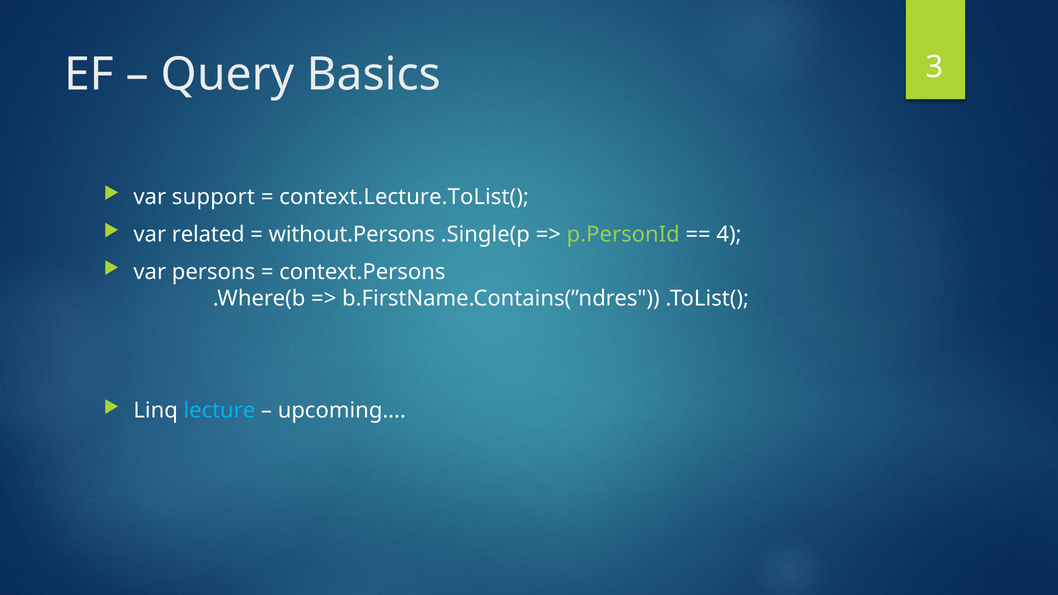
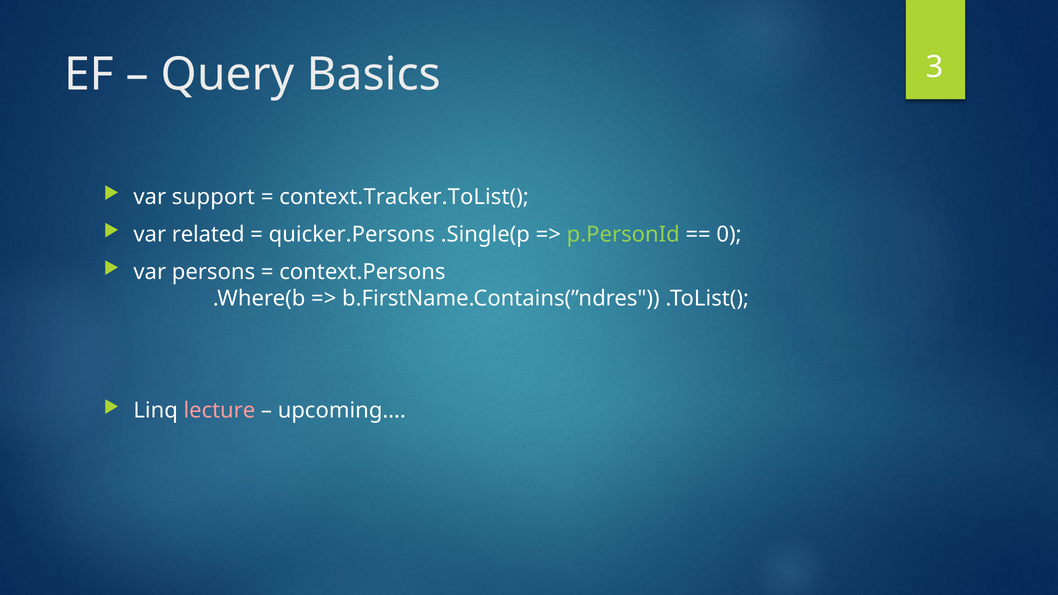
context.Lecture.ToList(: context.Lecture.ToList( -> context.Tracker.ToList( (404, 197)
without.Persons: without.Persons -> quicker.Persons (352, 234)
4: 4 -> 0 (729, 234)
lecture colour: light blue -> pink (219, 411)
